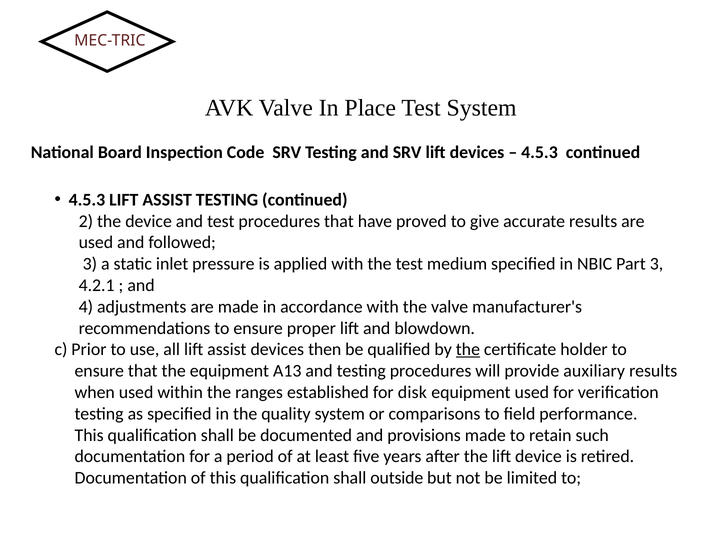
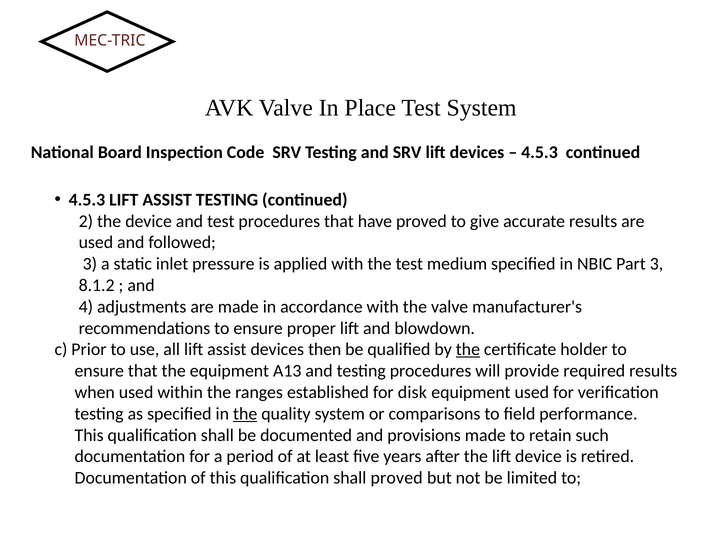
4.2.1: 4.2.1 -> 8.1.2 (97, 285)
auxiliary: auxiliary -> required (594, 371)
the underline: none -> present (245, 414)
shall outside: outside -> proved (397, 478)
